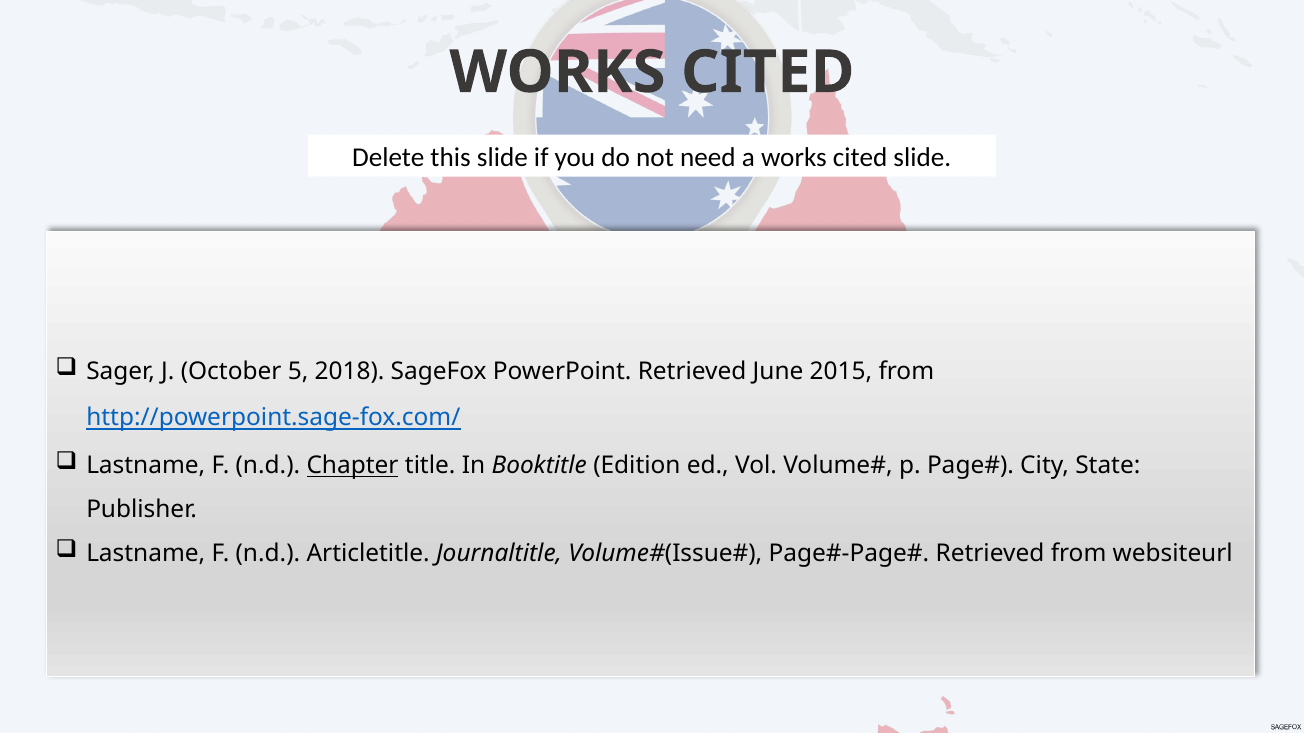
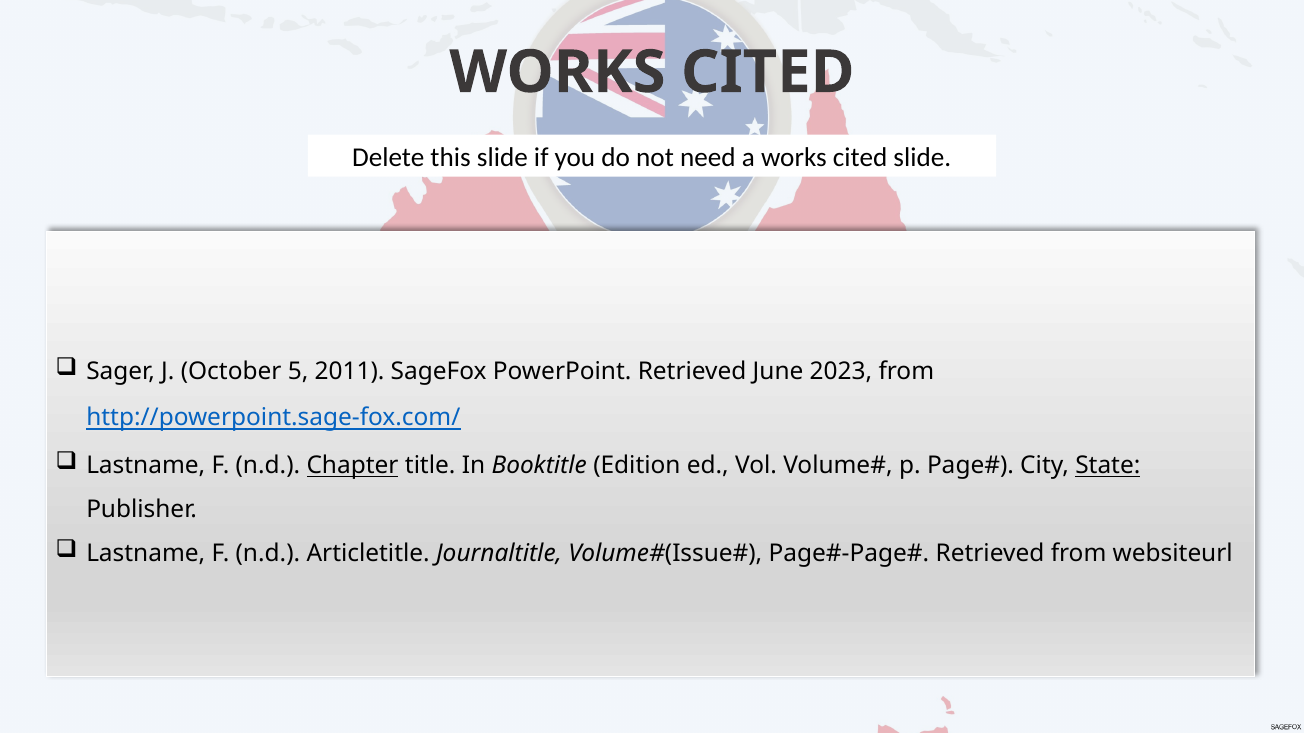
2018: 2018 -> 2011 (350, 372)
2015: 2015 -> 2023 (841, 372)
State underline: none -> present (1108, 466)
